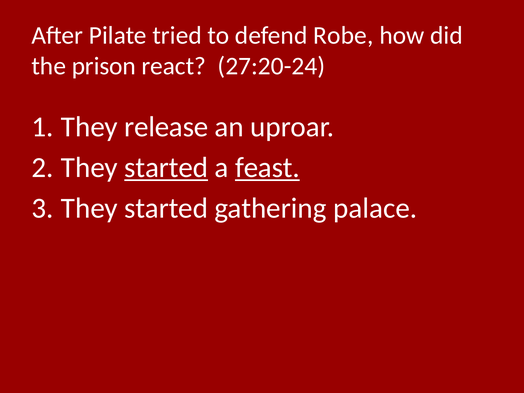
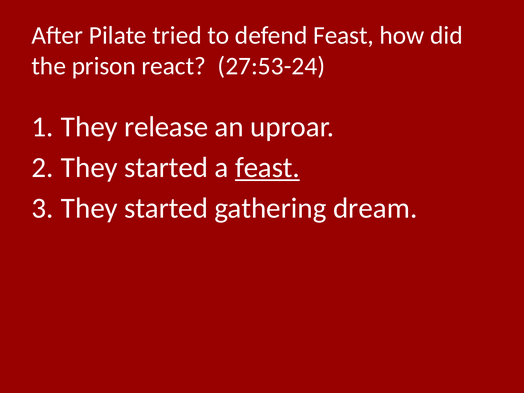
defend Robe: Robe -> Feast (344, 35)
27:20-24: 27:20-24 -> 27:53-24 (271, 66)
started underline: present -> none (166, 168)
palace: palace -> dream (375, 208)
